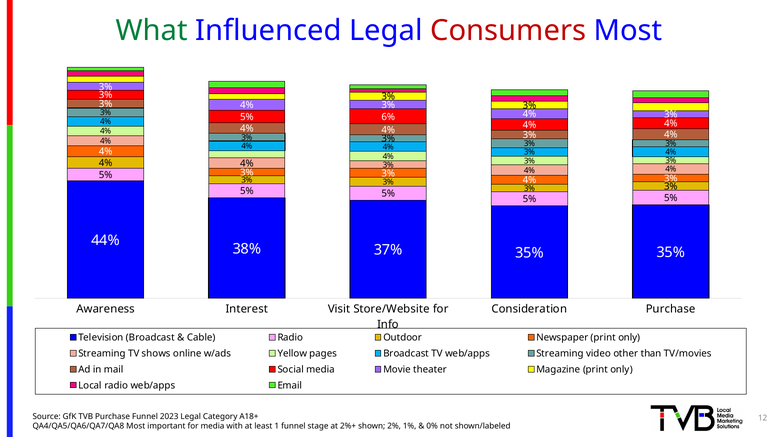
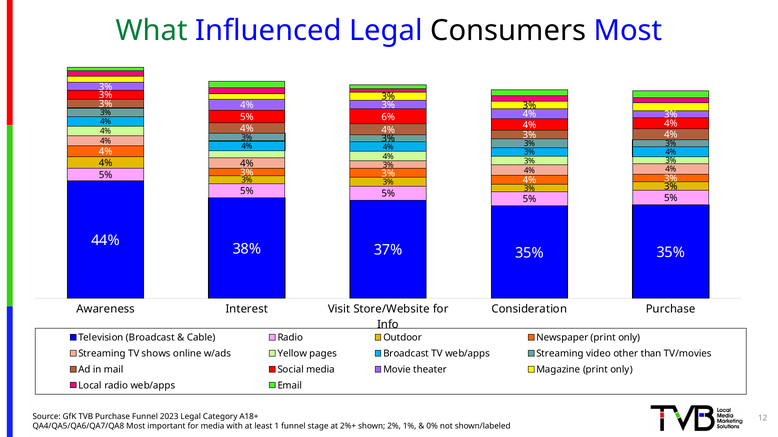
Consumers colour: red -> black (508, 31)
